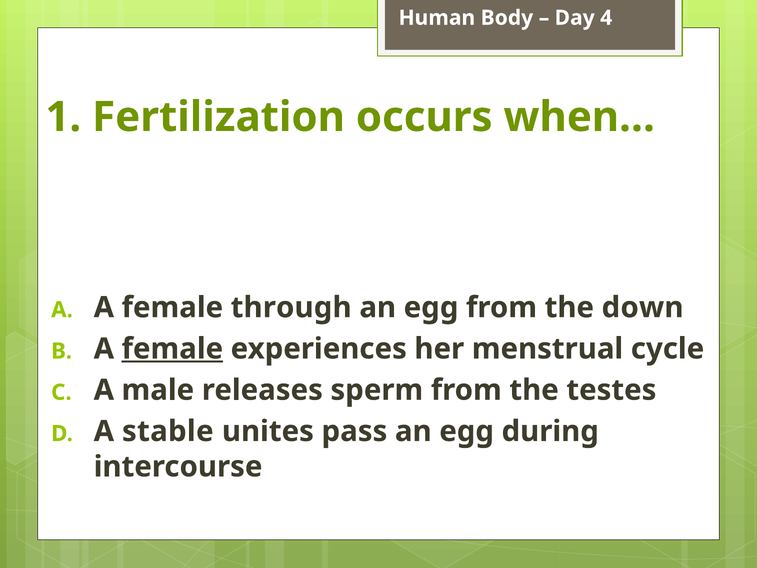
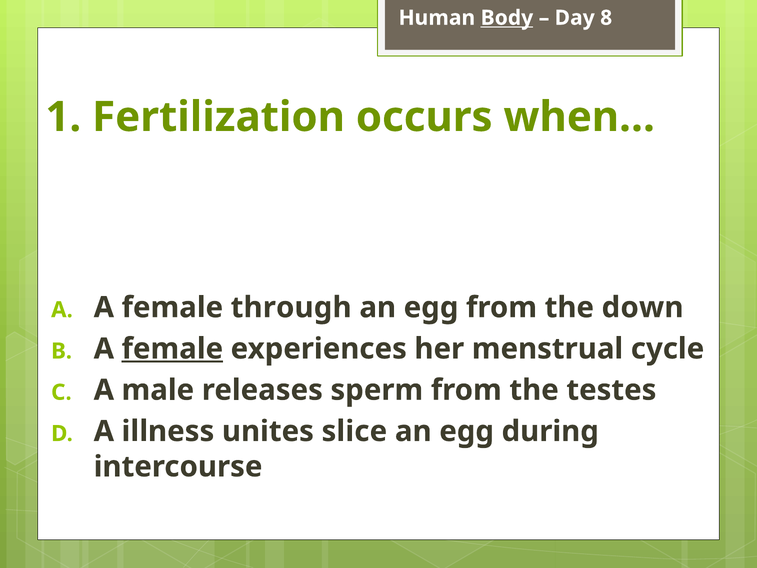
Body underline: none -> present (507, 18)
4: 4 -> 8 (606, 18)
stable: stable -> illness (168, 431)
pass: pass -> slice (354, 431)
